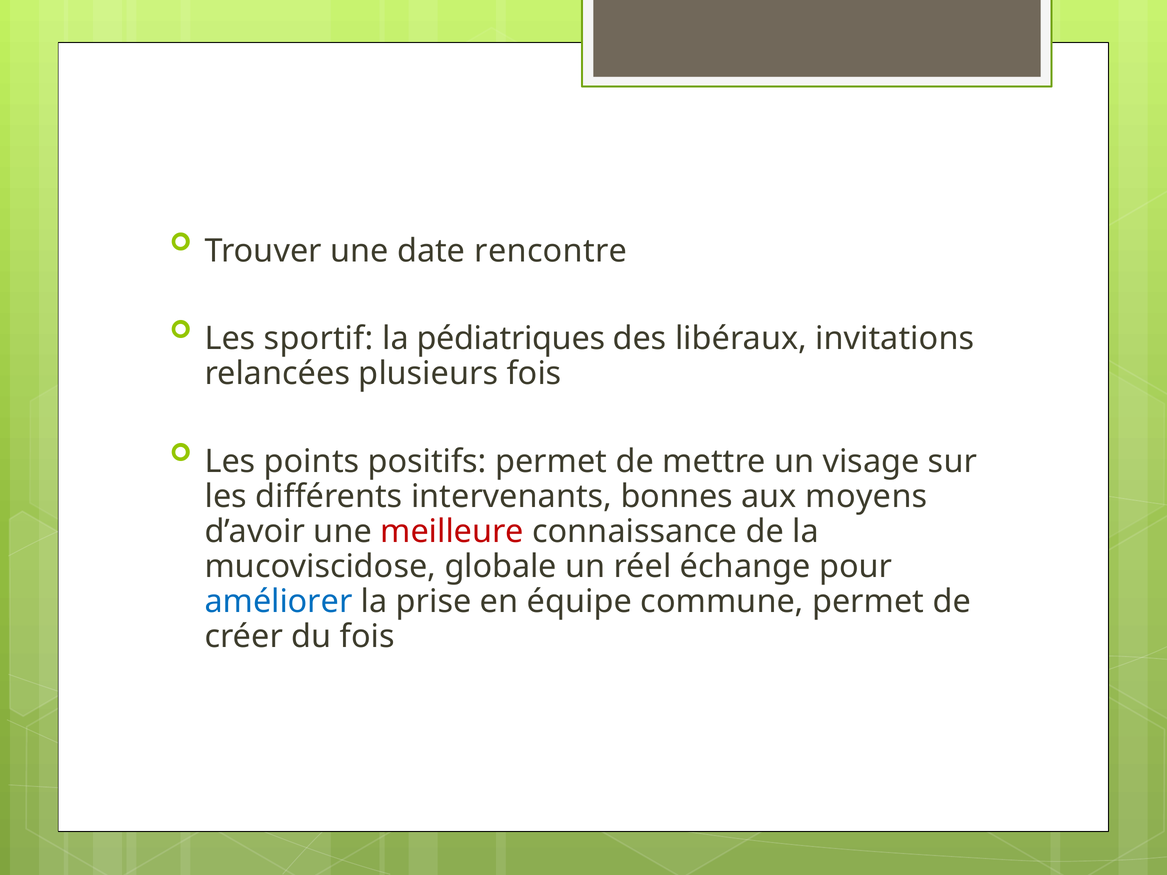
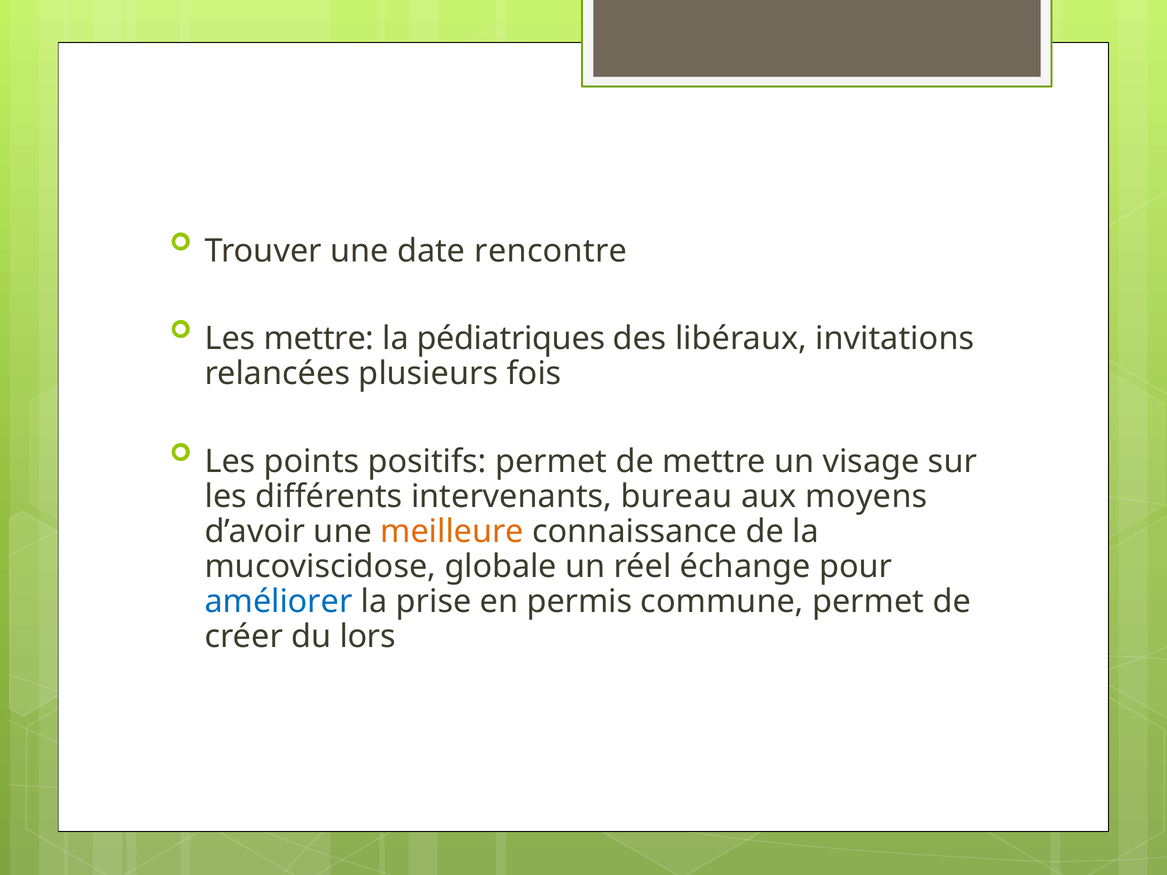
Les sportif: sportif -> mettre (319, 339)
bonnes: bonnes -> bureau (676, 497)
meilleure colour: red -> orange (452, 532)
équipe: équipe -> permis (579, 602)
du fois: fois -> lors (368, 637)
